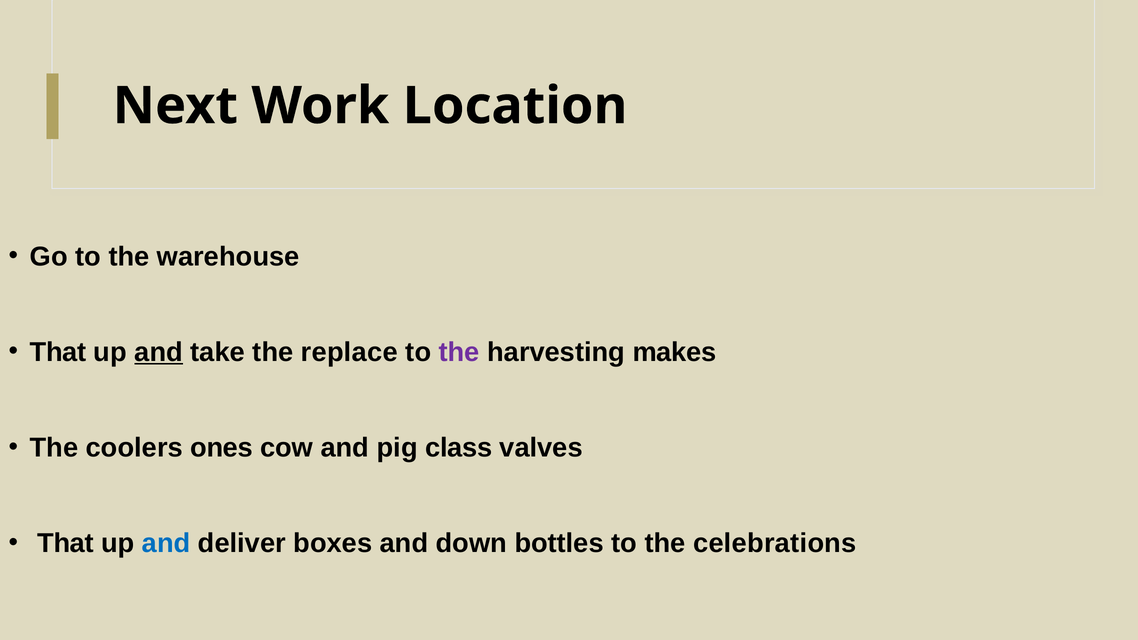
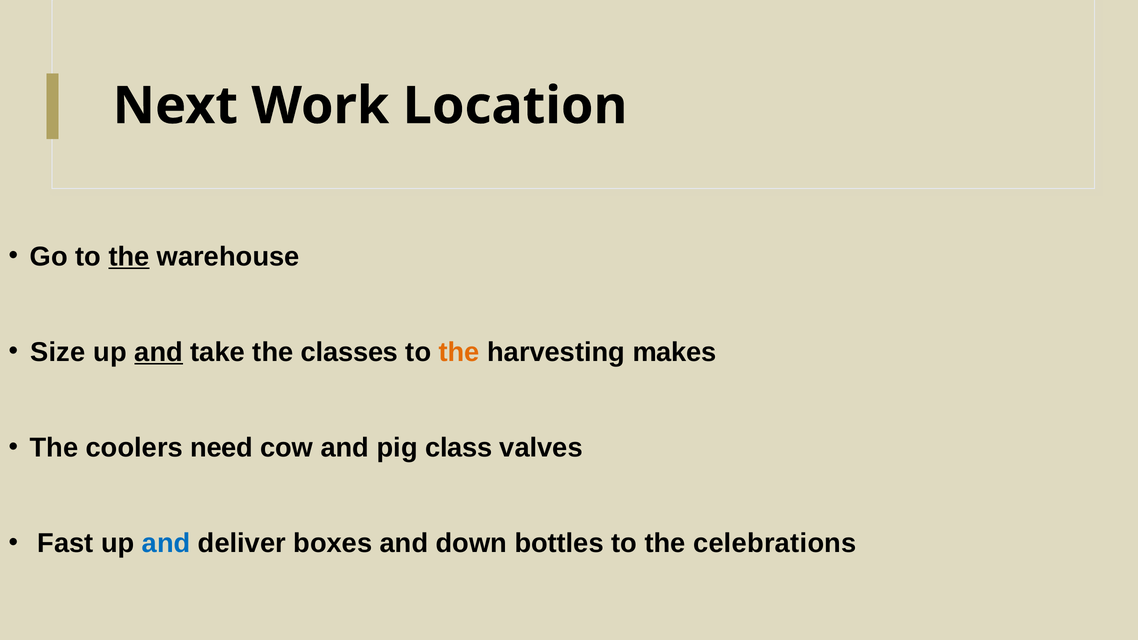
the underline: none -> present (129, 257)
That: That -> Size (58, 352)
replace: replace -> classes (350, 352)
the colour: purple -> orange (459, 352)
ones: ones -> need (222, 448)
That: That -> Fast (65, 543)
